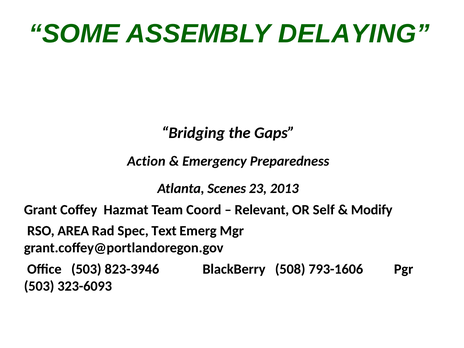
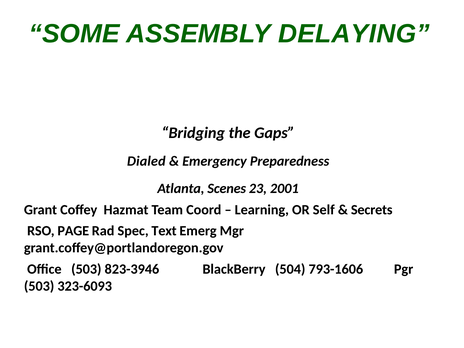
Action: Action -> Dialed (146, 161)
2013: 2013 -> 2001 (284, 189)
Relevant: Relevant -> Learning (262, 210)
Modify: Modify -> Secrets (372, 210)
AREA: AREA -> PAGE (73, 231)
508: 508 -> 504 (290, 269)
